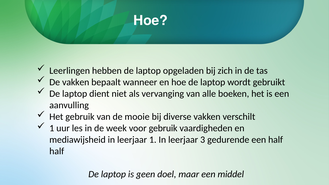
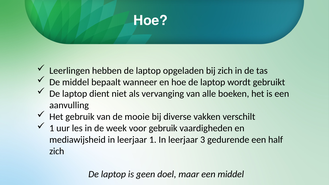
De vakken: vakken -> middel (76, 82)
half: half -> zich (57, 151)
